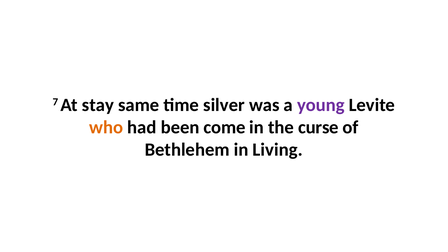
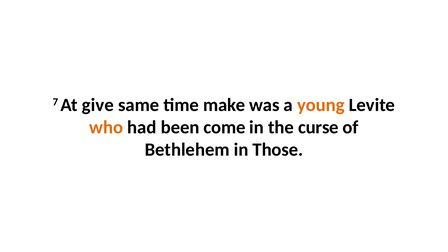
stay: stay -> give (98, 105)
silver: silver -> make (224, 105)
young colour: purple -> orange (321, 105)
Living: Living -> Those (278, 150)
